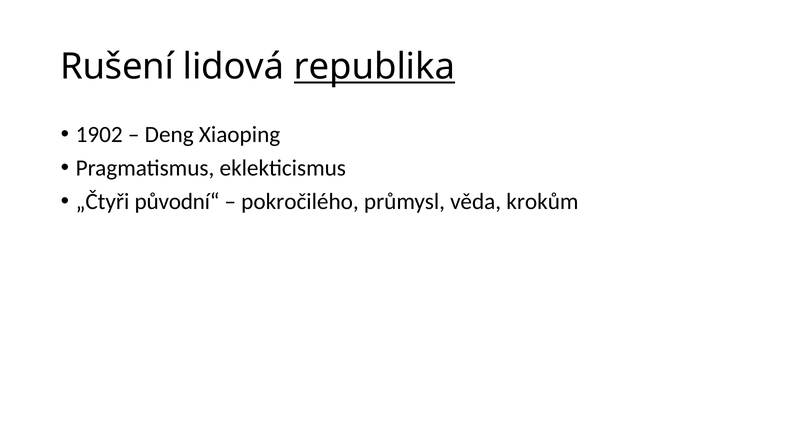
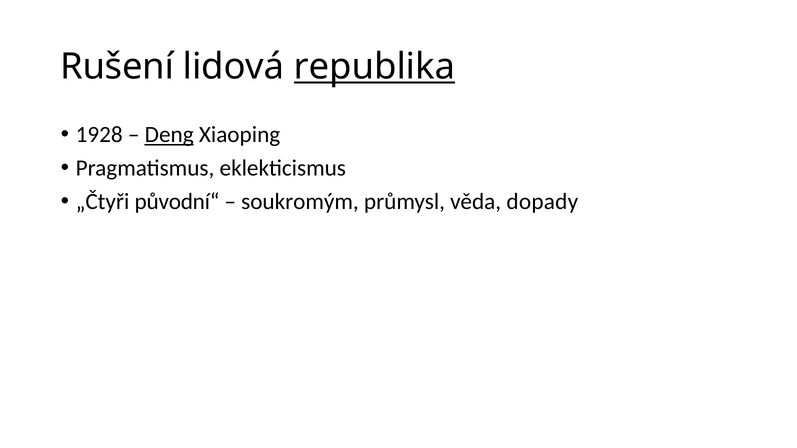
1902: 1902 -> 1928 (99, 135)
Deng underline: none -> present (169, 135)
pokročilého: pokročilého -> soukromým (300, 202)
krokům: krokům -> dopady (542, 202)
